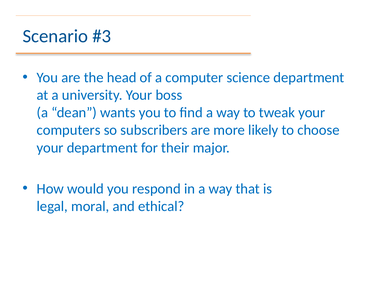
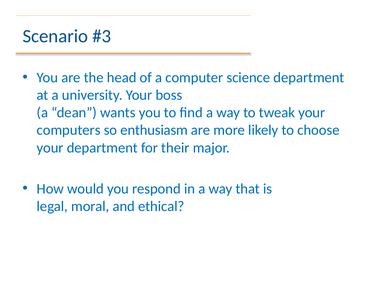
subscribers: subscribers -> enthusiasm (154, 130)
